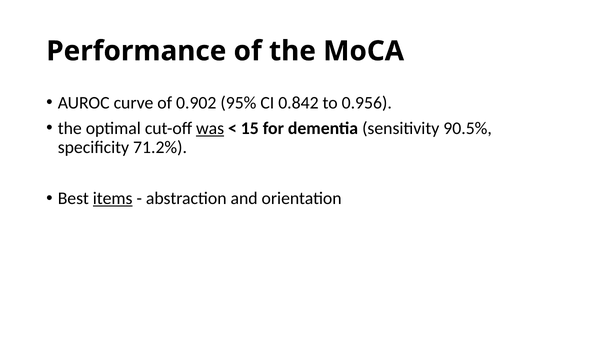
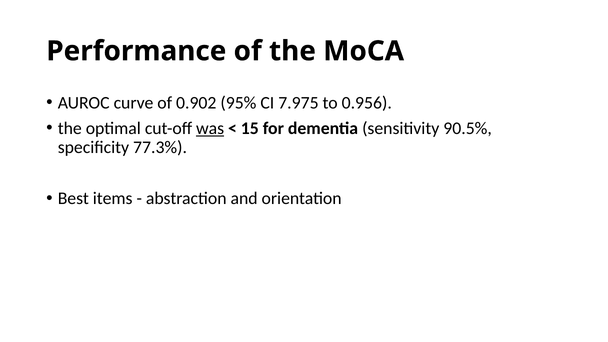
0.842: 0.842 -> 7.975 (298, 103)
71.2%: 71.2% -> 77.3% (160, 147)
items underline: present -> none (113, 198)
